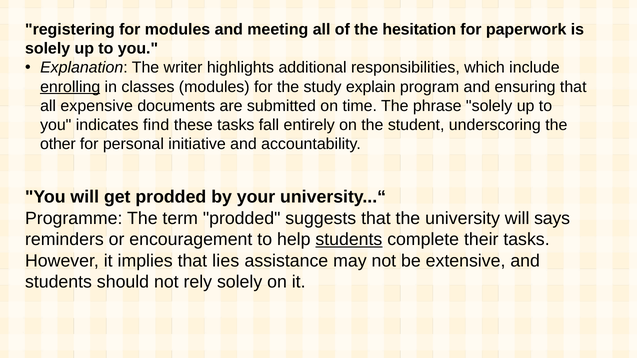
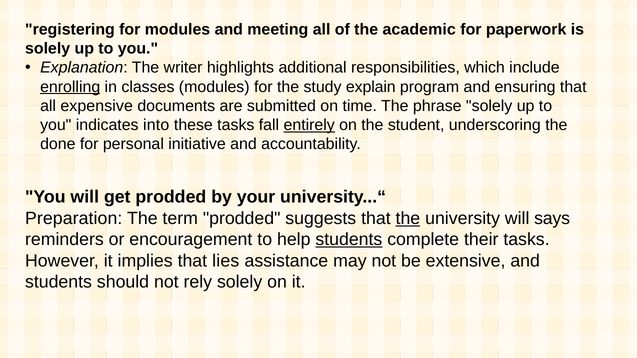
hesitation: hesitation -> academic (419, 30)
find: find -> into (156, 125)
entirely underline: none -> present (309, 125)
other: other -> done (58, 144)
Programme: Programme -> Preparation (74, 219)
the underline: none -> present (408, 219)
